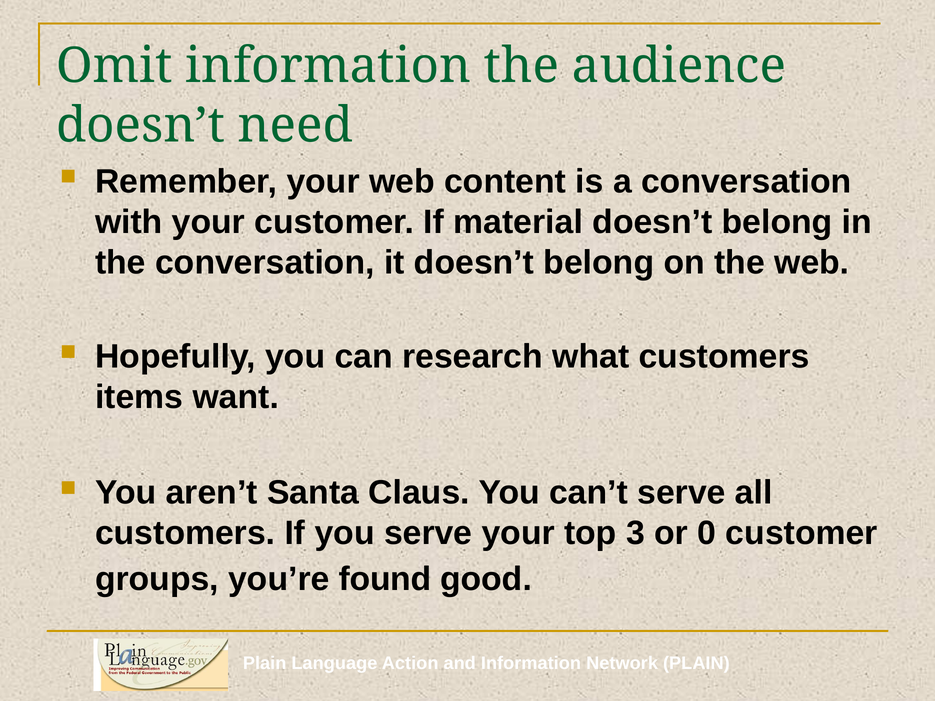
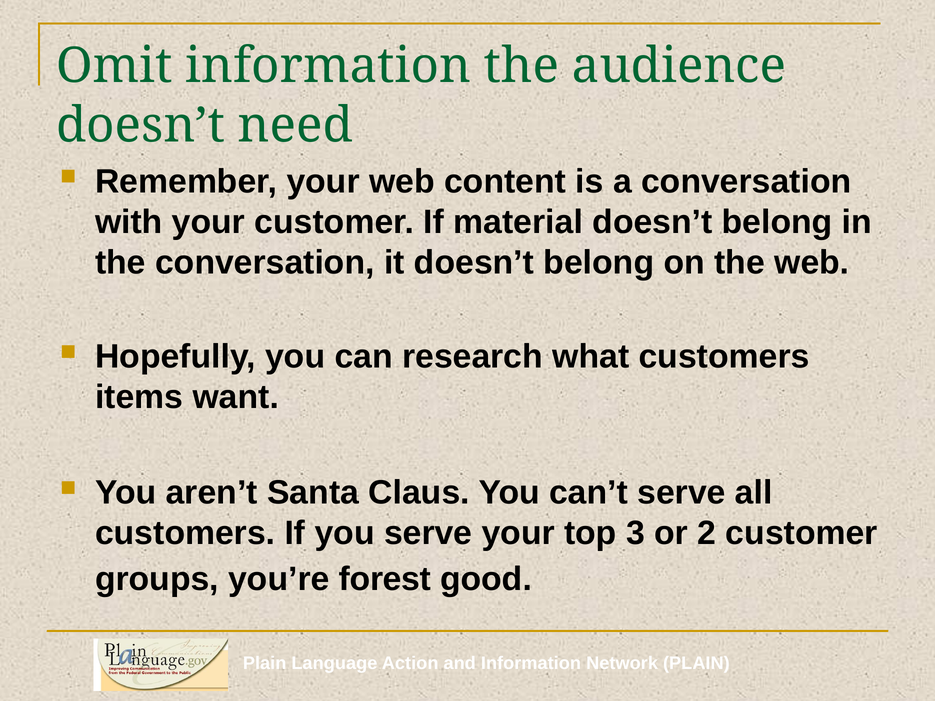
0: 0 -> 2 (707, 533)
found: found -> forest (385, 579)
